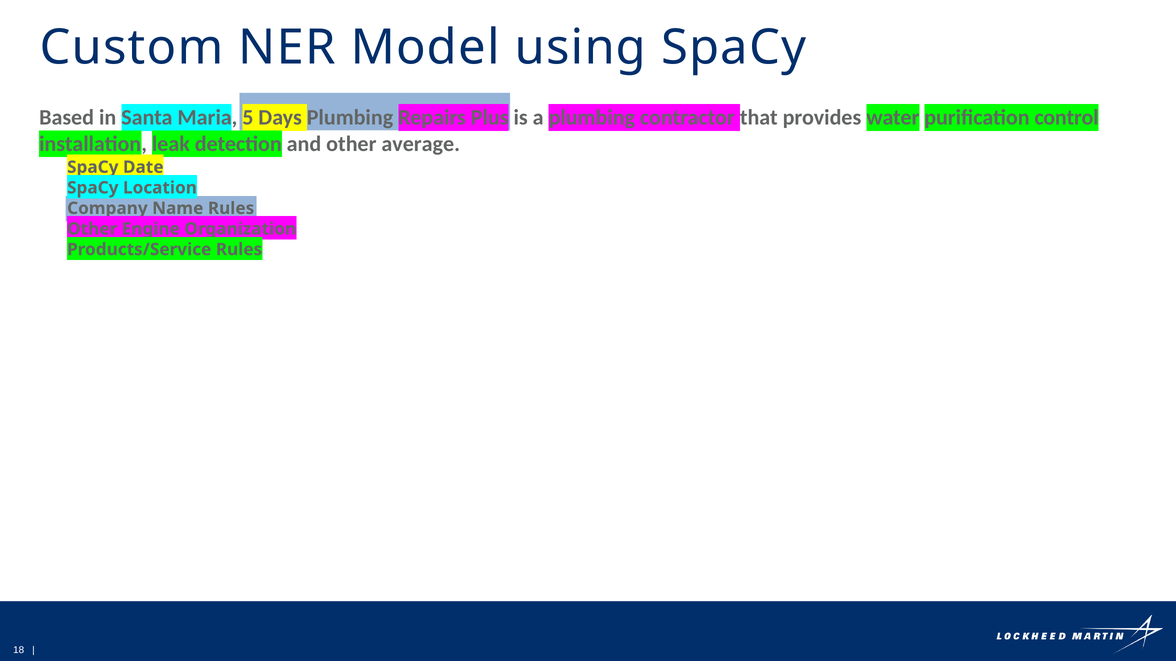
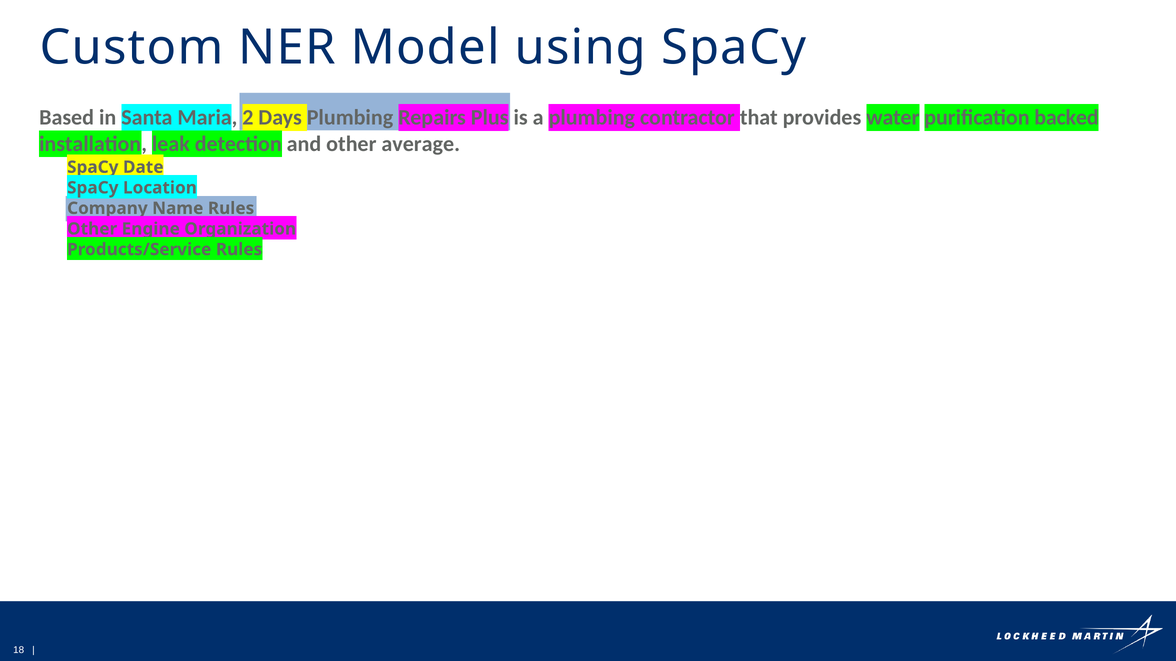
5: 5 -> 2 (248, 118)
control: control -> backed (1067, 118)
